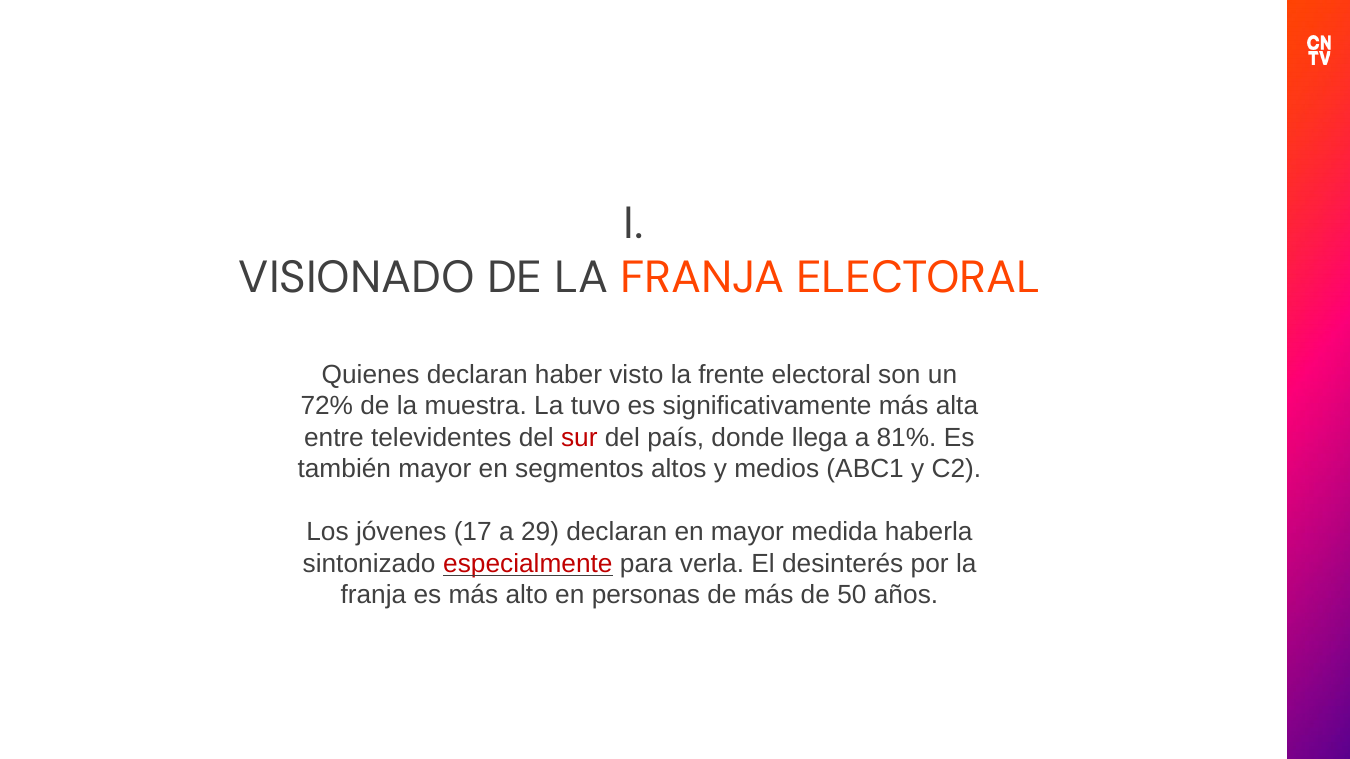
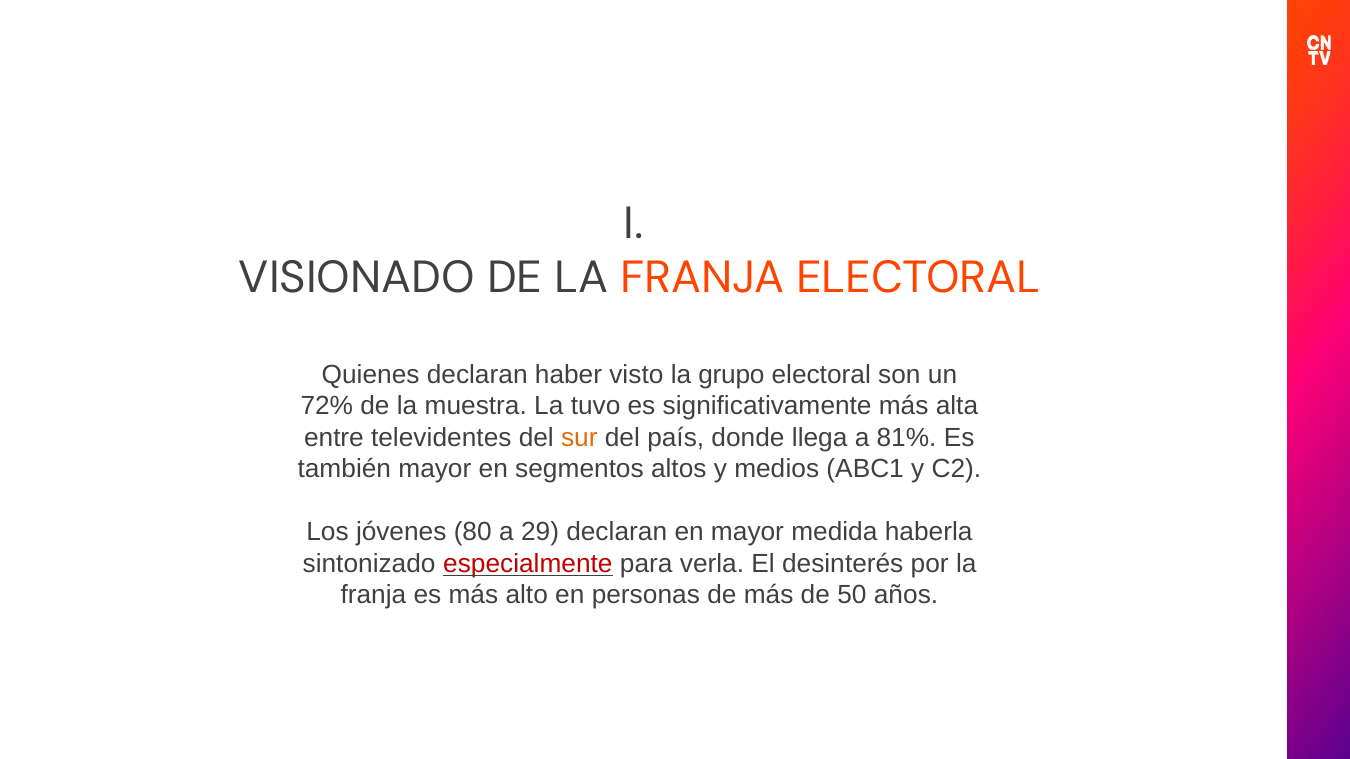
frente: frente -> grupo (731, 375)
sur colour: red -> orange (579, 438)
17: 17 -> 80 (473, 533)
